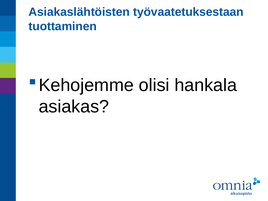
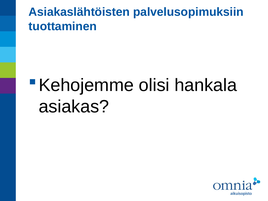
työvaatetuksestaan: työvaatetuksestaan -> palvelusopimuksiin (188, 12)
